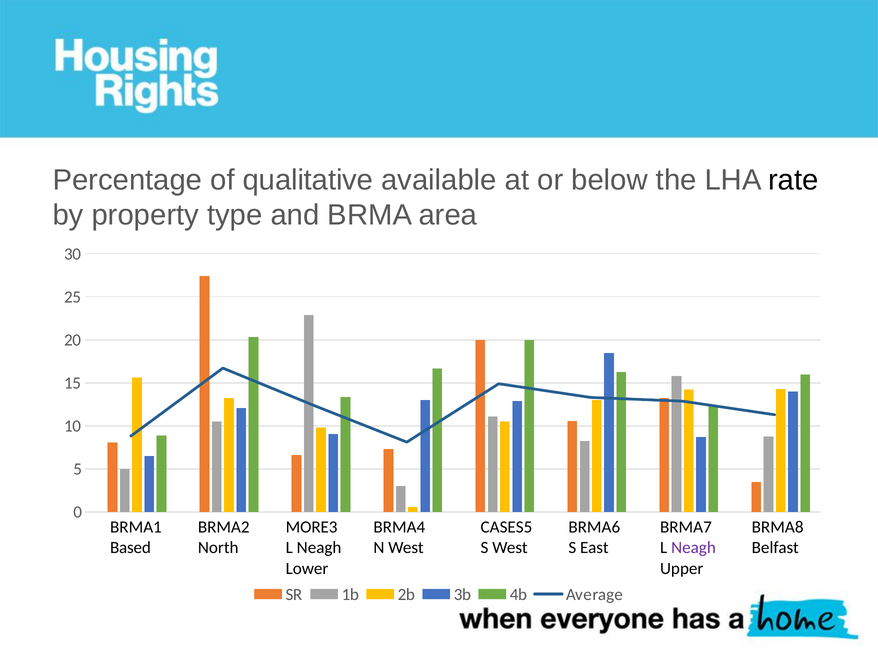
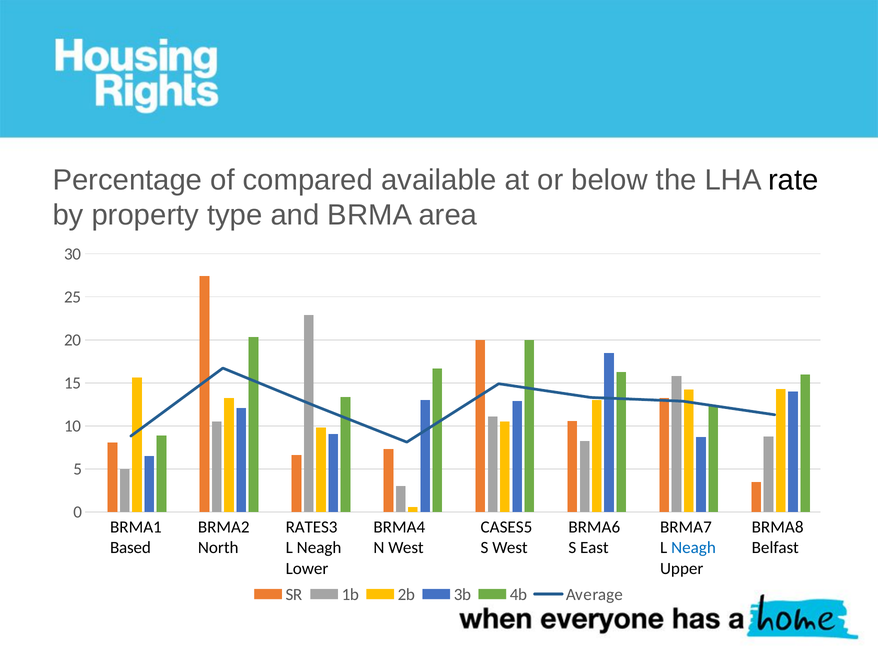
qualitative: qualitative -> compared (308, 180)
MORE3: MORE3 -> RATES3 (312, 527)
Neagh colour: purple -> blue (694, 547)
